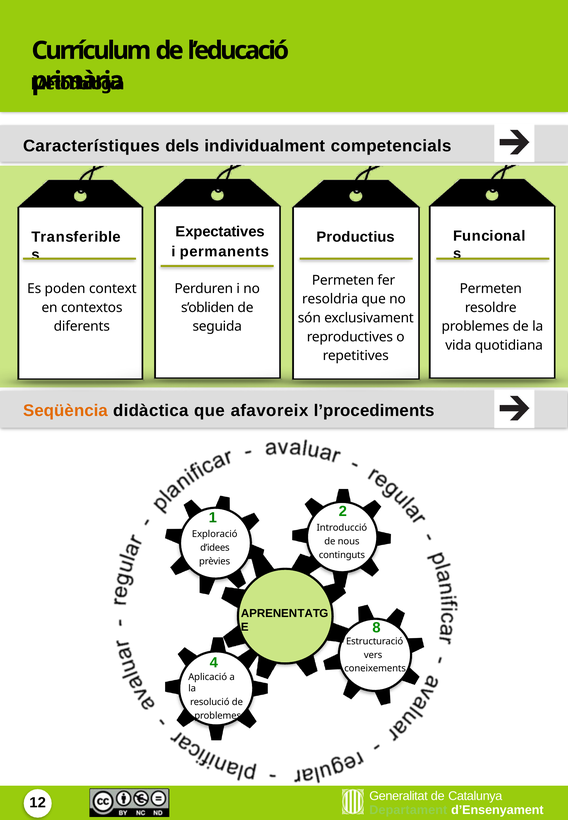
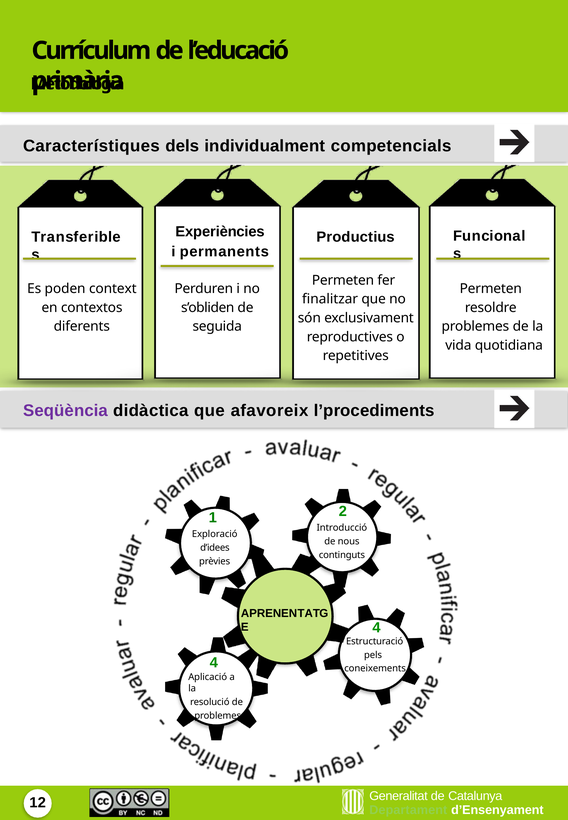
Expectatives: Expectatives -> Experiències (220, 232)
resoldria: resoldria -> finalitzar (330, 299)
Seqüència colour: orange -> purple (66, 411)
8: 8 -> 4 (377, 628)
vers: vers -> pels (373, 655)
